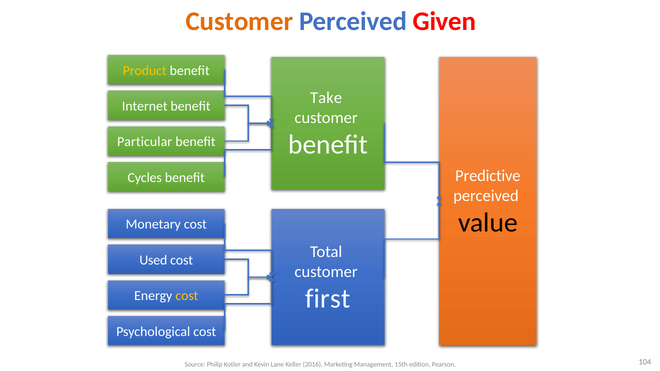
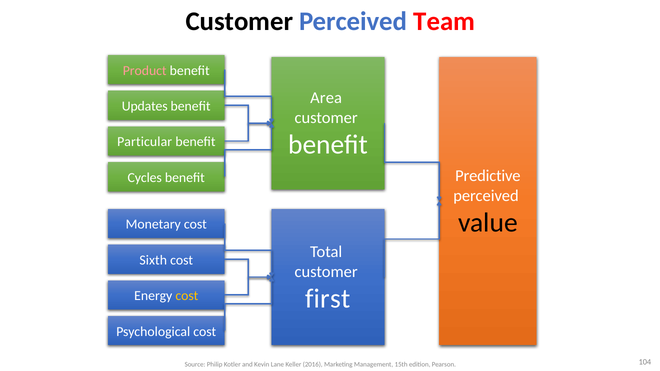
Customer colour: orange -> black (239, 21)
Given: Given -> Team (444, 21)
Product colour: yellow -> pink (145, 71)
Take: Take -> Area (326, 98)
Internet: Internet -> Updates (145, 106)
Used: Used -> Sixth (153, 260)
